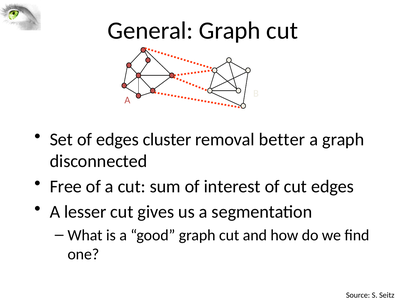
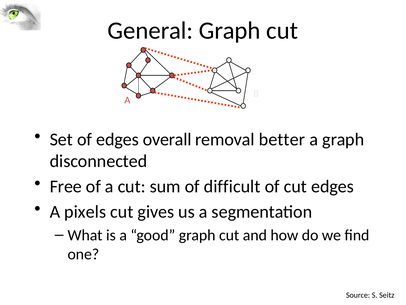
cluster: cluster -> overall (167, 139)
interest: interest -> difficult (232, 186)
lesser: lesser -> pixels (85, 212)
